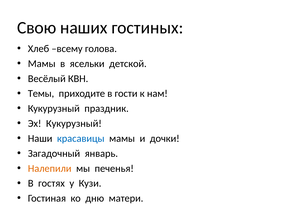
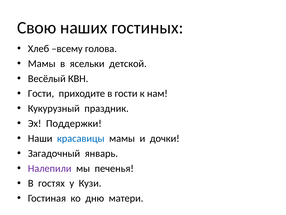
Темы: Темы -> Гости (41, 93)
Эх Кукурузный: Кукурузный -> Поддержки (74, 123)
Налепили colour: orange -> purple (50, 168)
